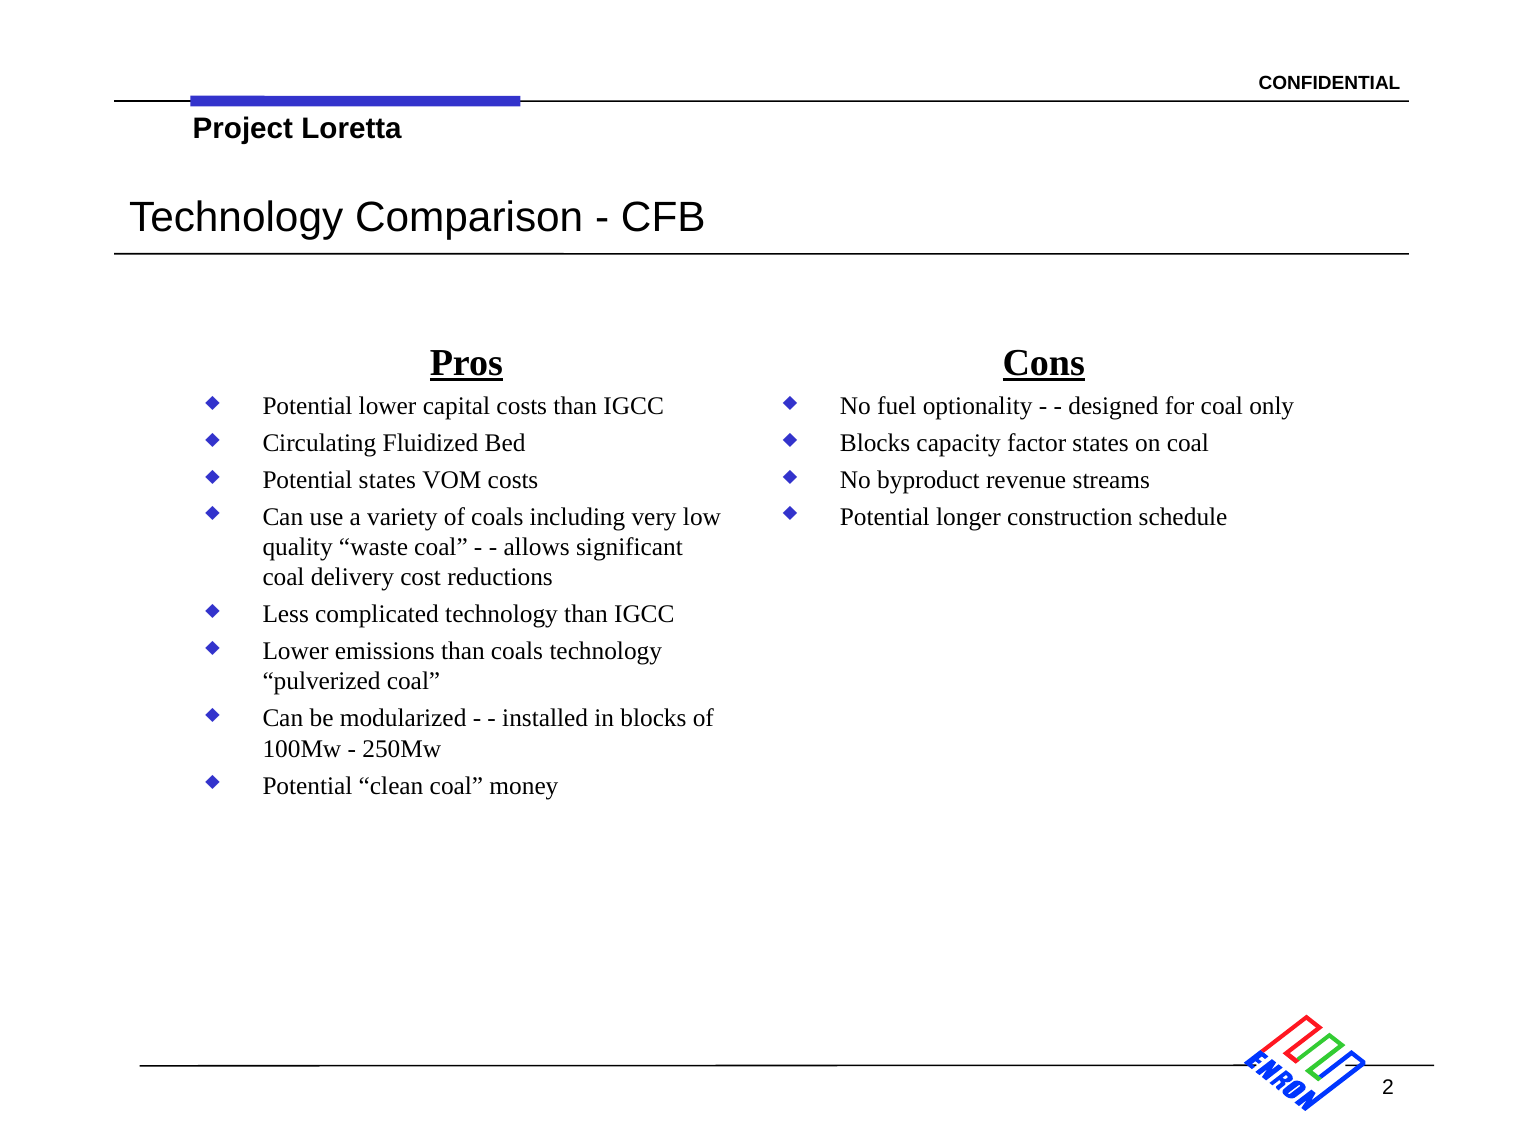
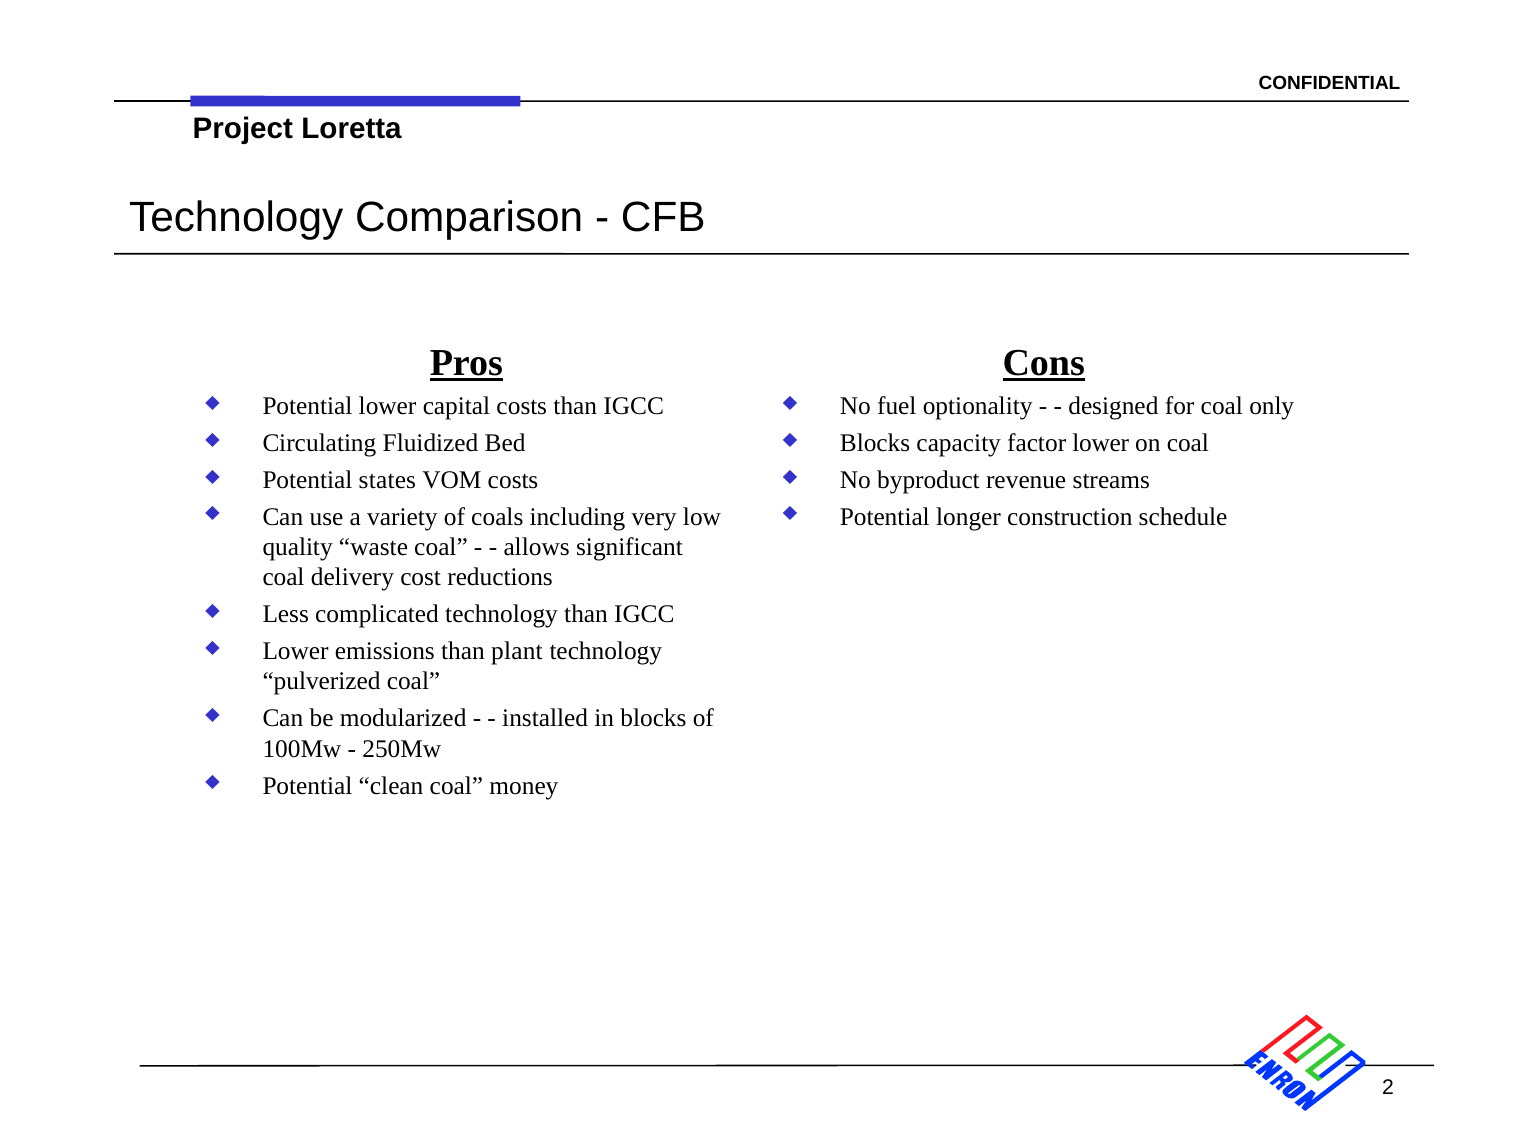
factor states: states -> lower (1101, 443)
than coals: coals -> plant (517, 651)
